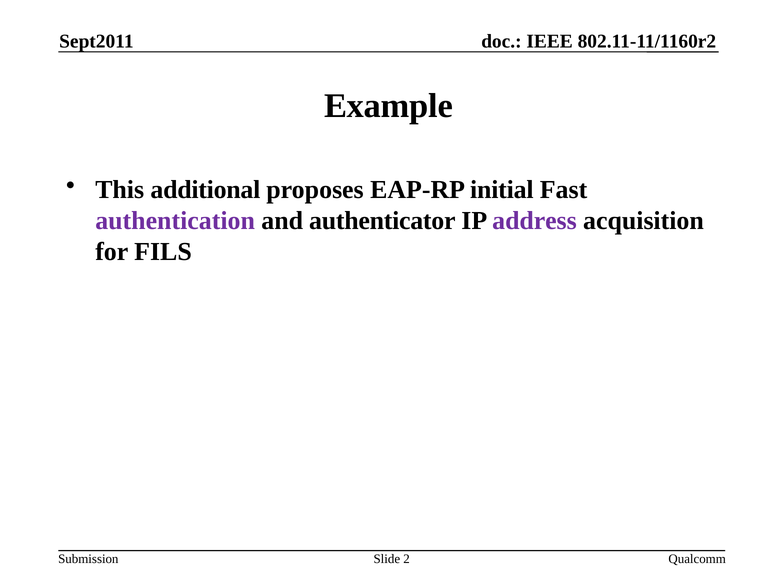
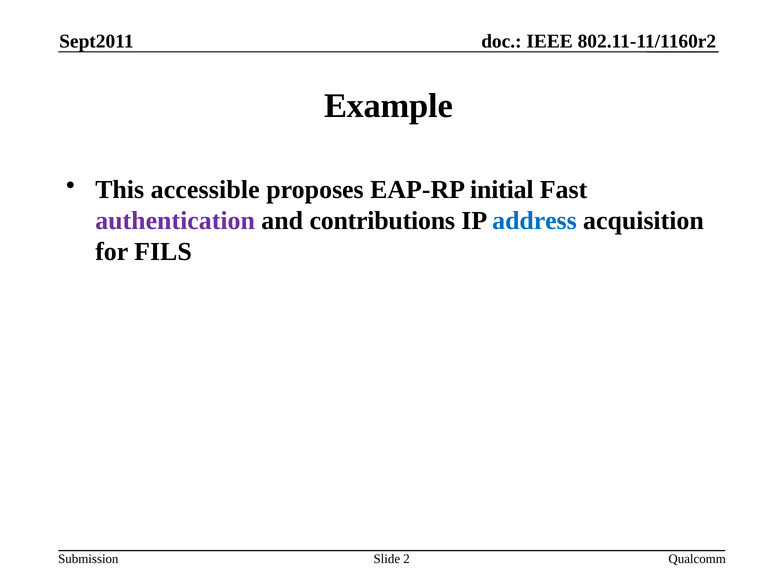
additional: additional -> accessible (205, 190)
authenticator: authenticator -> contributions (382, 221)
address colour: purple -> blue (534, 221)
